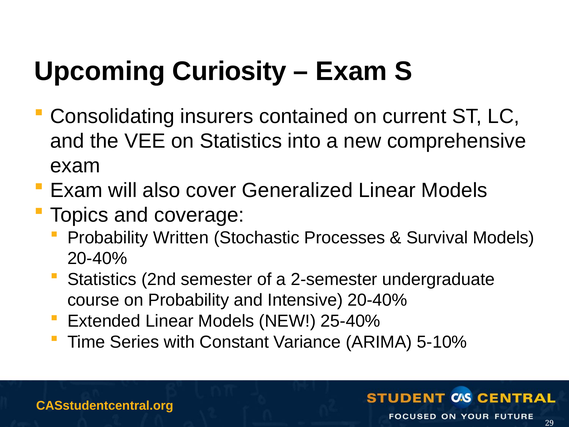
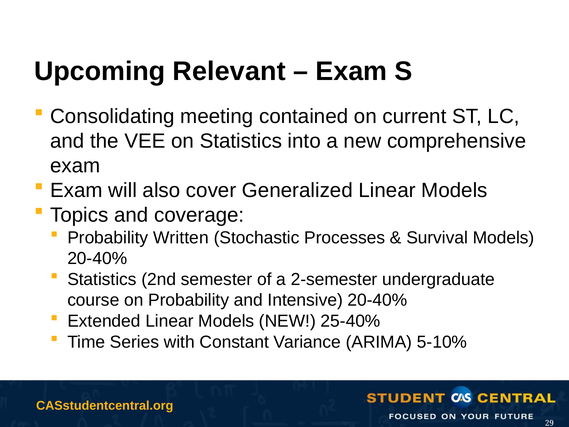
Curiosity: Curiosity -> Relevant (229, 71)
insurers: insurers -> meeting (217, 116)
